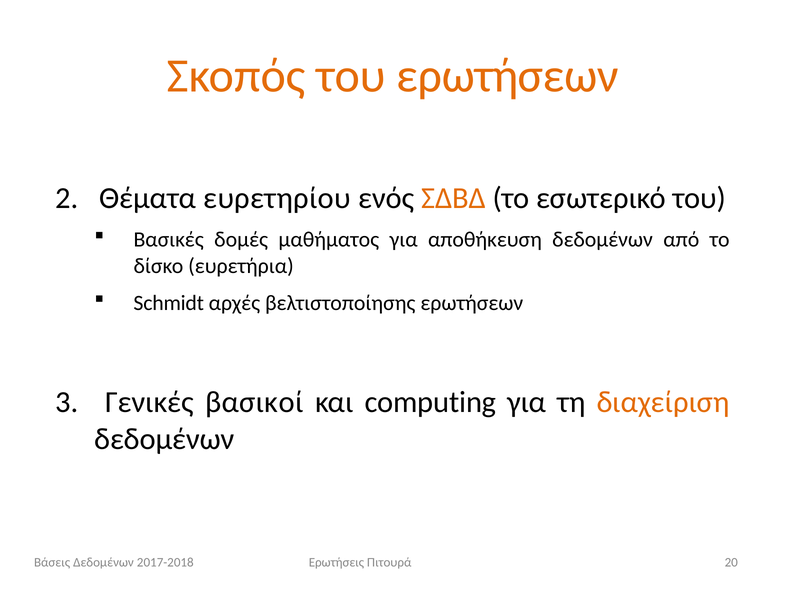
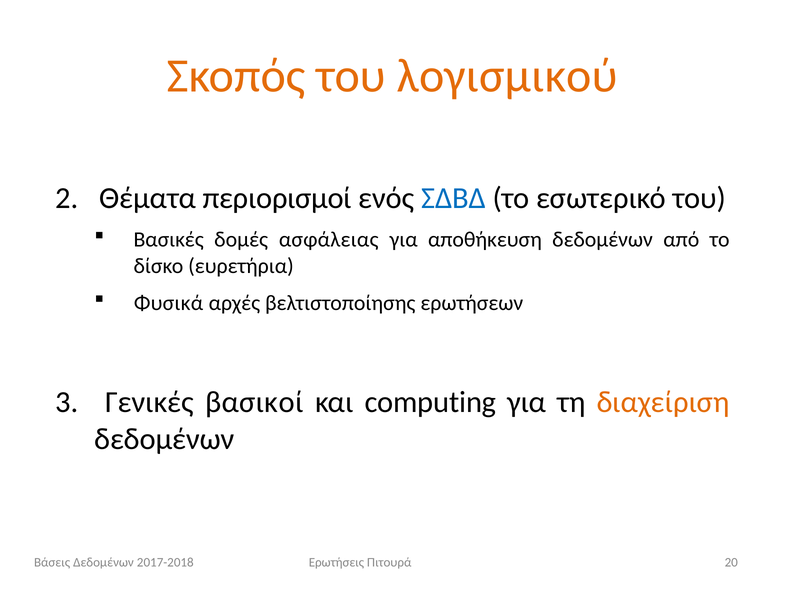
του ερωτήσεων: ερωτήσεων -> λογισμικού (507, 76)
ευρετηρίου: ευρετηρίου -> περιορισμοί (277, 198)
ΣΔΒΔ colour: orange -> blue (454, 198)
μαθήματος: μαθήματος -> ασφάλειας (329, 240)
Schmidt: Schmidt -> Φυσικά (169, 303)
